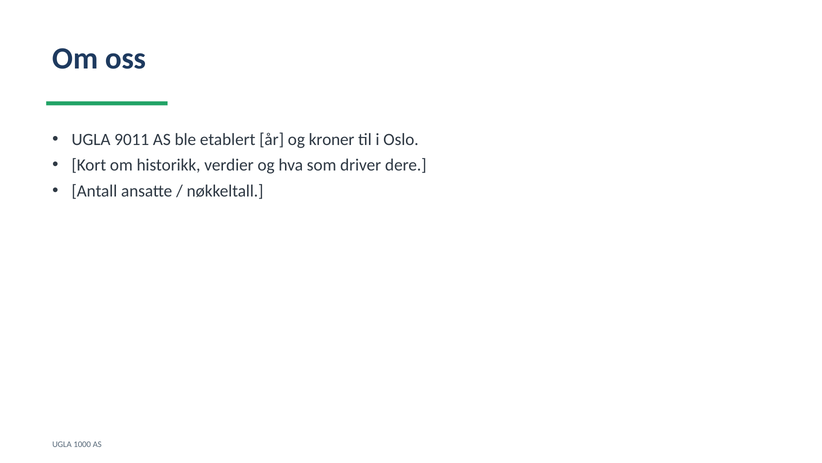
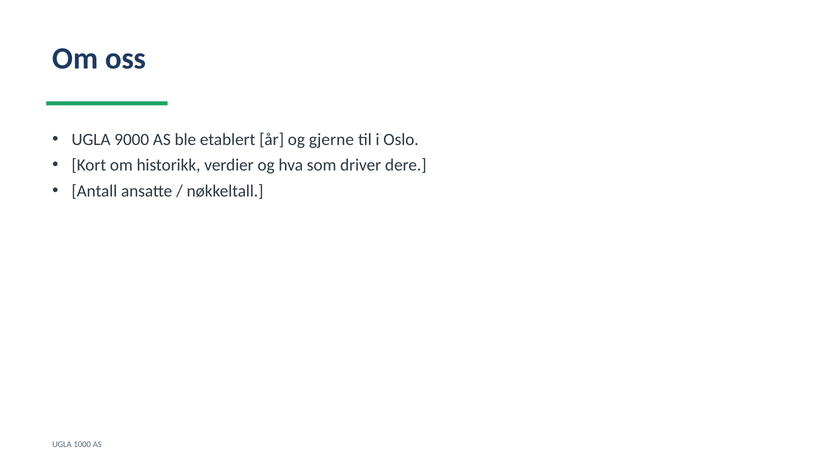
9011: 9011 -> 9000 (132, 139)
kroner: kroner -> gjerne (331, 139)
